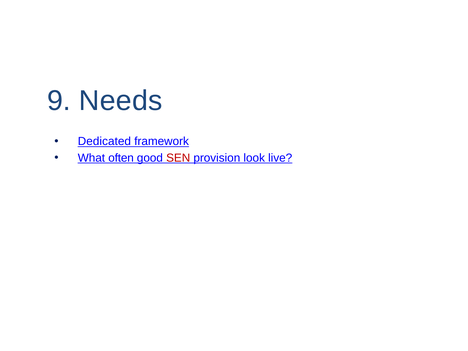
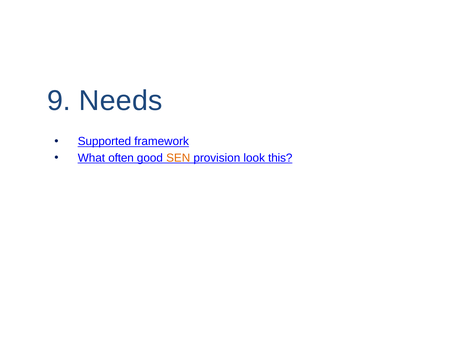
Dedicated: Dedicated -> Supported (104, 141)
SEN colour: red -> orange (178, 158)
live: live -> this (280, 158)
